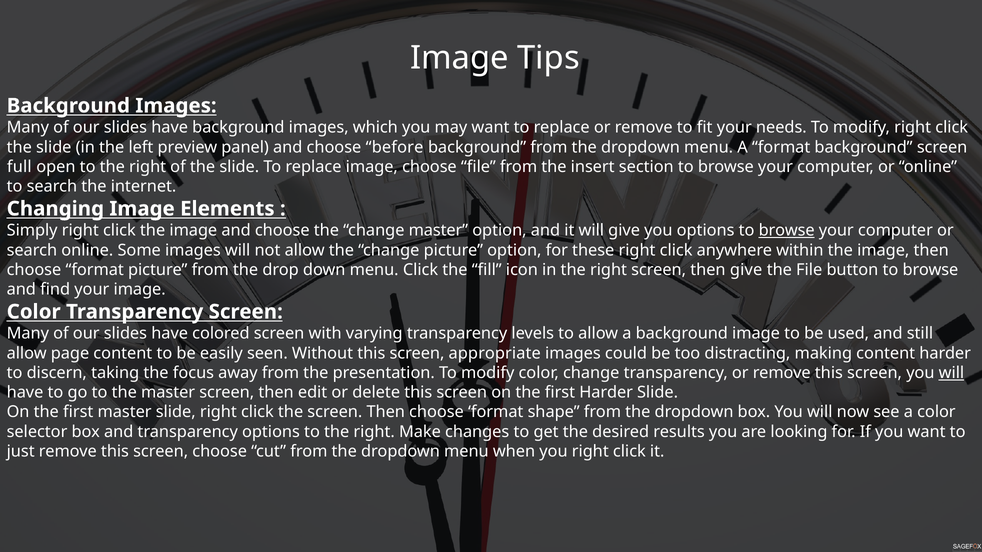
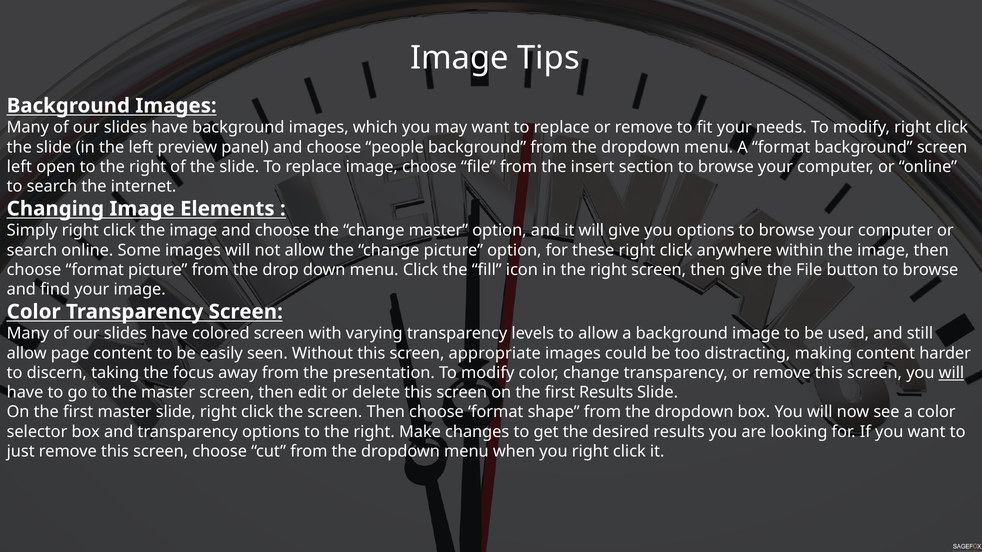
before: before -> people (395, 147)
full: full -> left (19, 167)
browse underline: present -> none (787, 231)
first Harder: Harder -> Results (606, 393)
